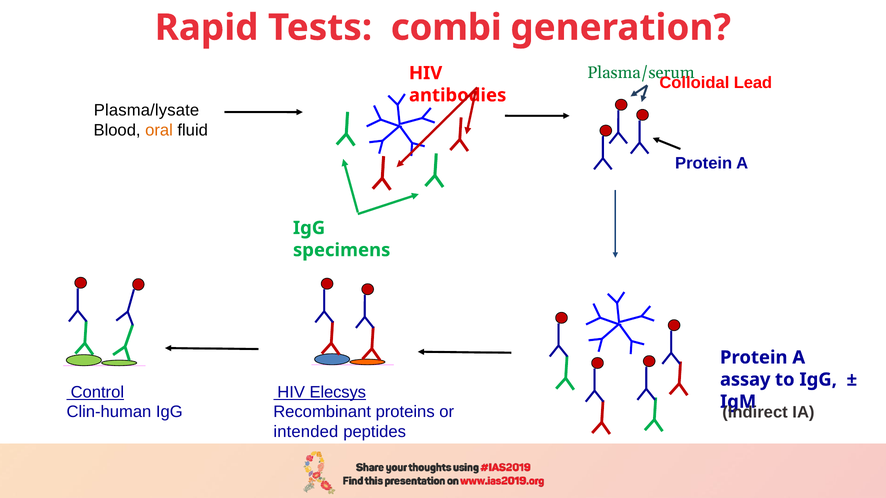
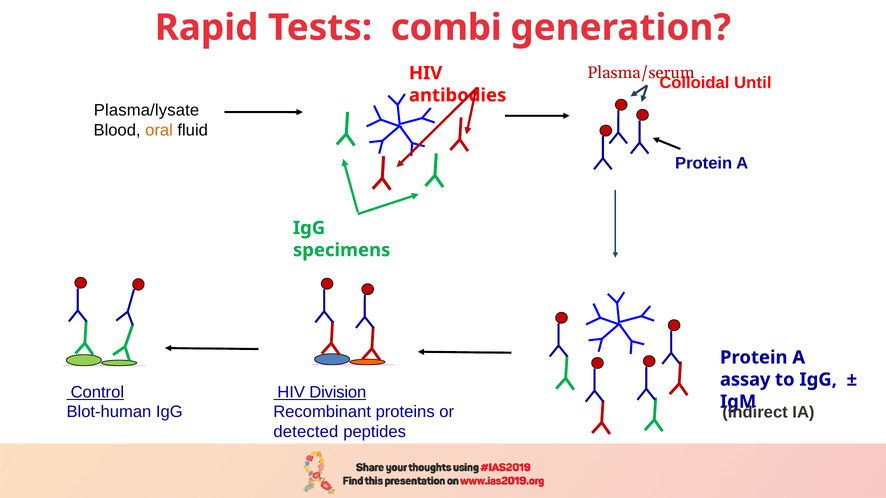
Plasma/serum colour: green -> red (641, 73)
Lead: Lead -> Until (753, 83)
Elecsys: Elecsys -> Division (338, 392)
Clin-human: Clin-human -> Blot-human (109, 412)
intended: intended -> detected (306, 432)
